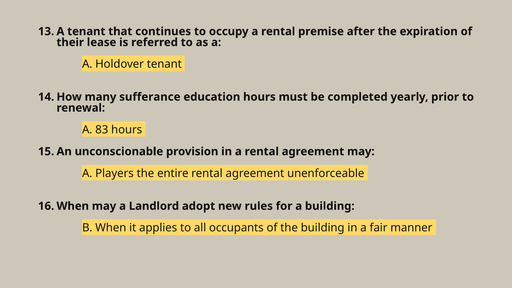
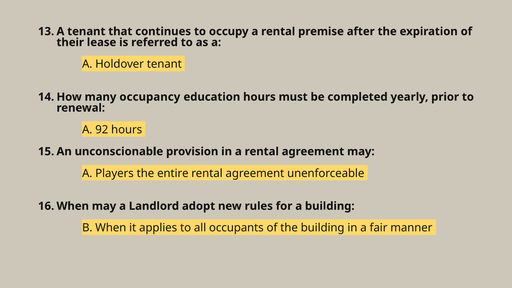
sufferance: sufferance -> occupancy (150, 97)
83: 83 -> 92 (102, 130)
